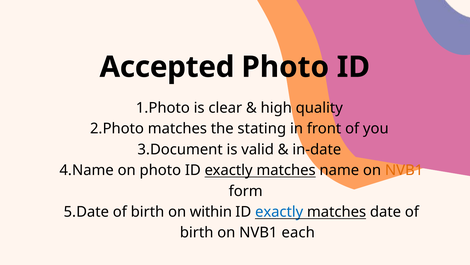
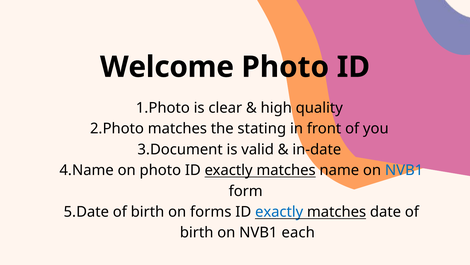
Accepted: Accepted -> Welcome (167, 67)
NVB1 colour: orange -> blue (404, 170)
within: within -> forms (211, 211)
